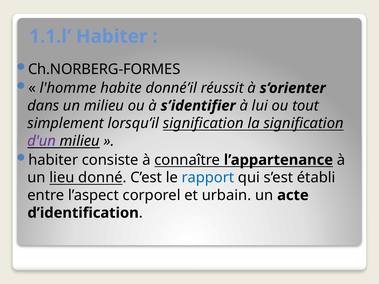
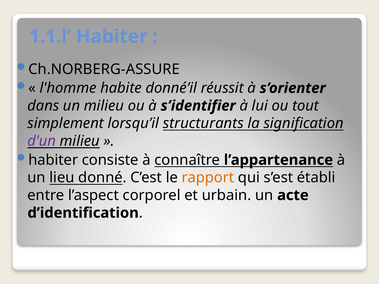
Ch.NORBERG-FORMES: Ch.NORBERG-FORMES -> Ch.NORBERG-ASSURE (104, 69)
lorsqu’il signification: signification -> structurants (203, 123)
rapport colour: blue -> orange (208, 178)
